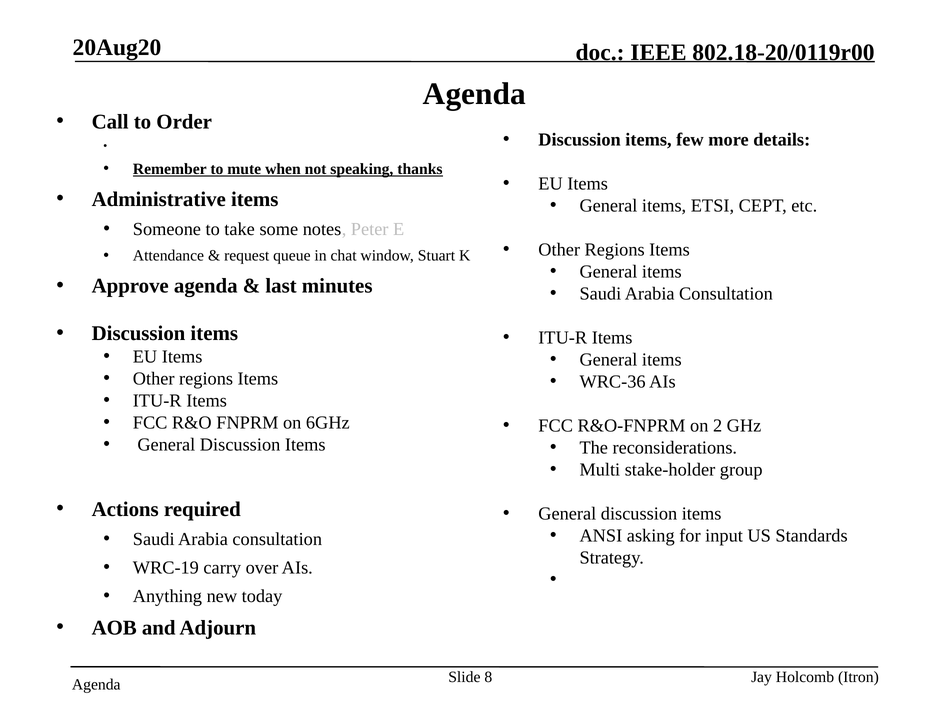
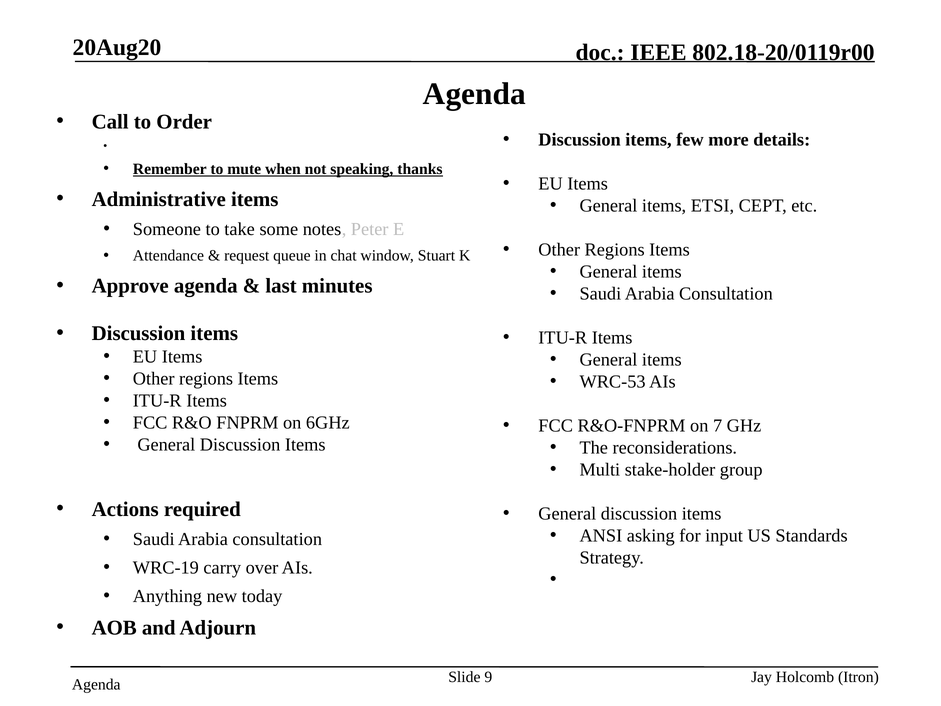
WRC-36: WRC-36 -> WRC-53 (613, 382)
2: 2 -> 7 (718, 425)
8: 8 -> 9 (488, 677)
